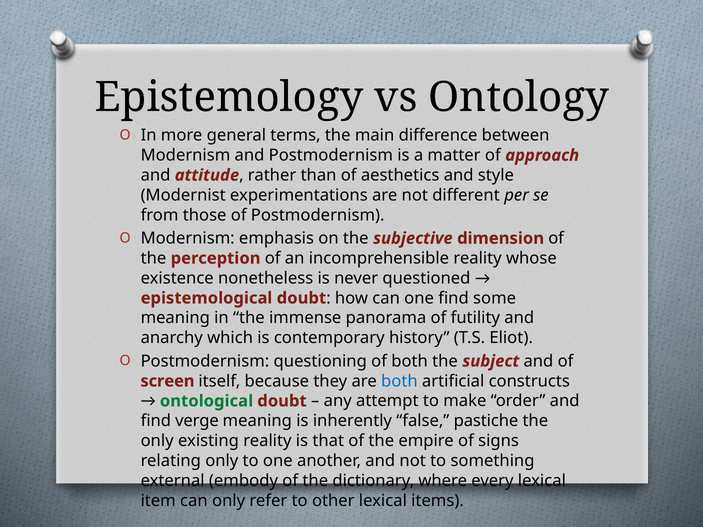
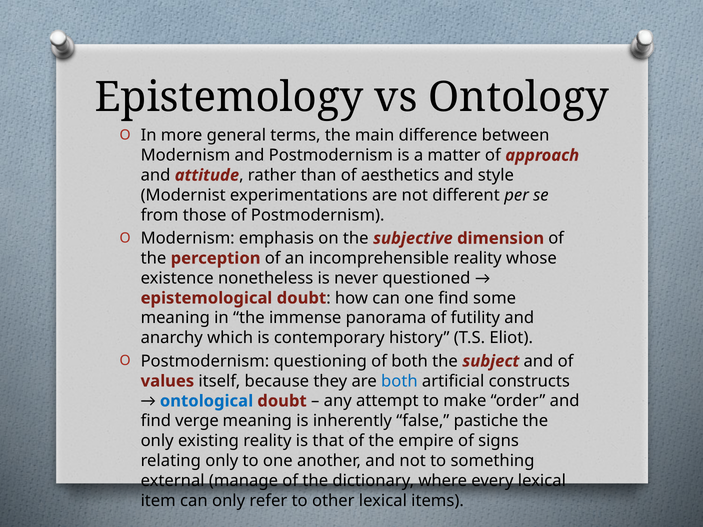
screen: screen -> values (167, 381)
ontological colour: green -> blue (206, 401)
embody: embody -> manage (243, 481)
